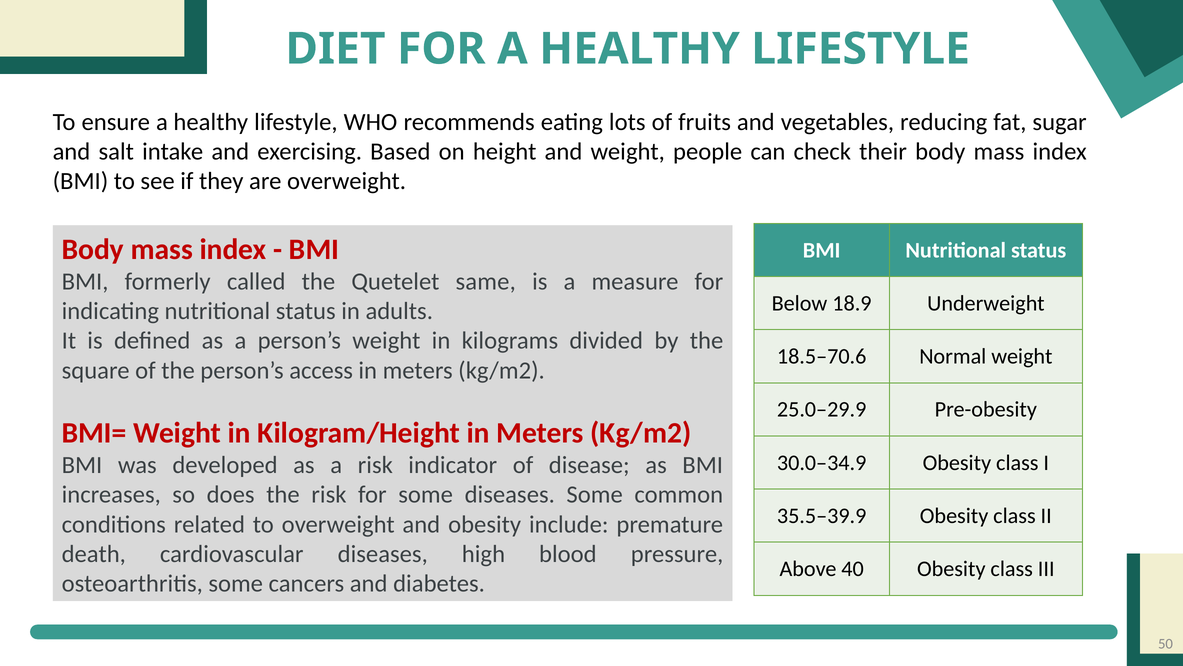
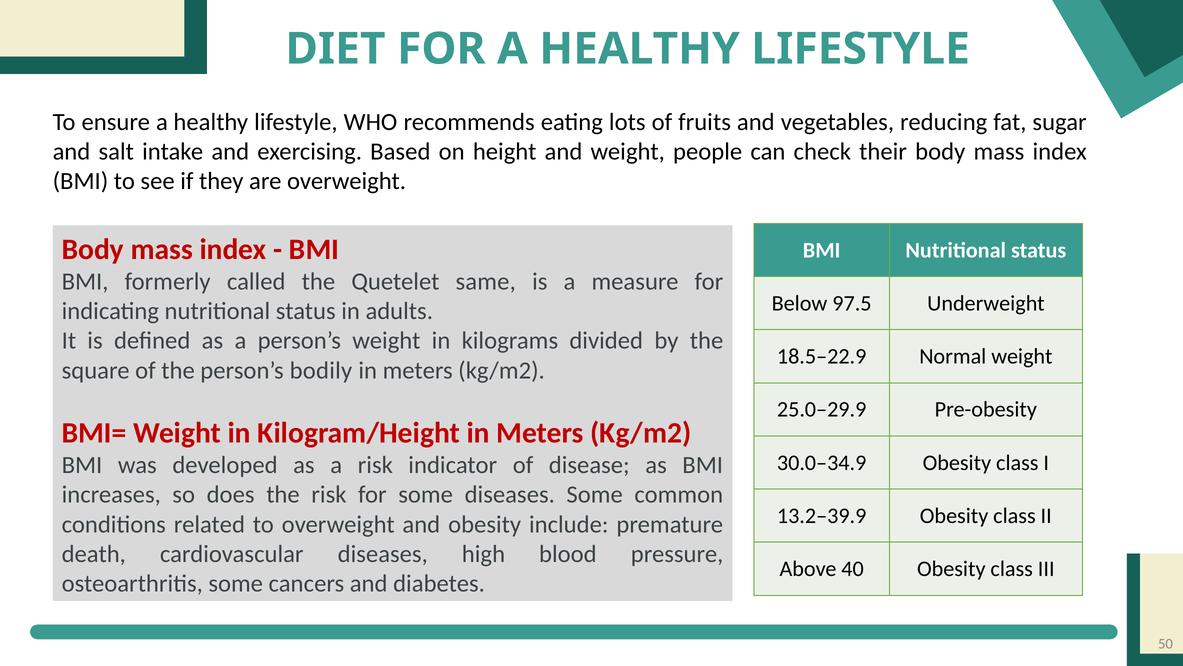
18.9: 18.9 -> 97.5 (852, 303)
18.5–70.6: 18.5–70.6 -> 18.5–22.9 (822, 356)
access: access -> bodily (321, 370)
35.5–39.9: 35.5–39.9 -> 13.2–39.9 (822, 515)
